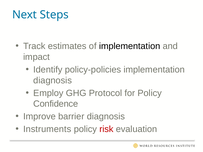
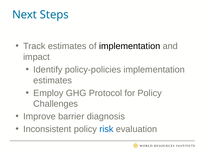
diagnosis: diagnosis -> estimates (53, 81)
Confidence: Confidence -> Challenges (56, 104)
Instruments: Instruments -> Inconsistent (47, 129)
risk colour: red -> blue (106, 129)
